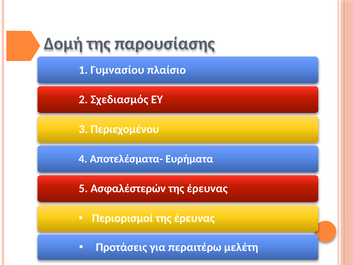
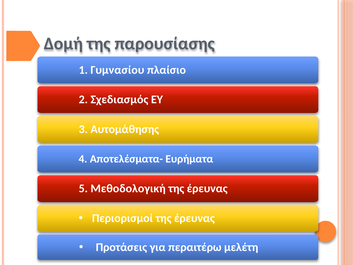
Περιεχομένου: Περιεχομένου -> Αυτομάθησης (125, 129)
Ασφαλέστερών: Ασφαλέστερών -> Μεθοδολογική (128, 188)
